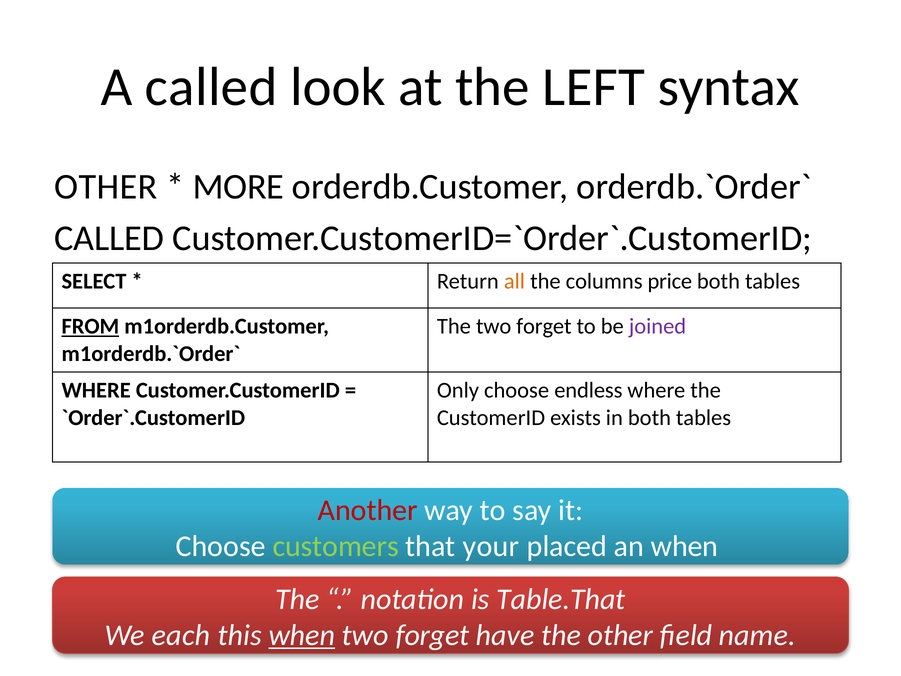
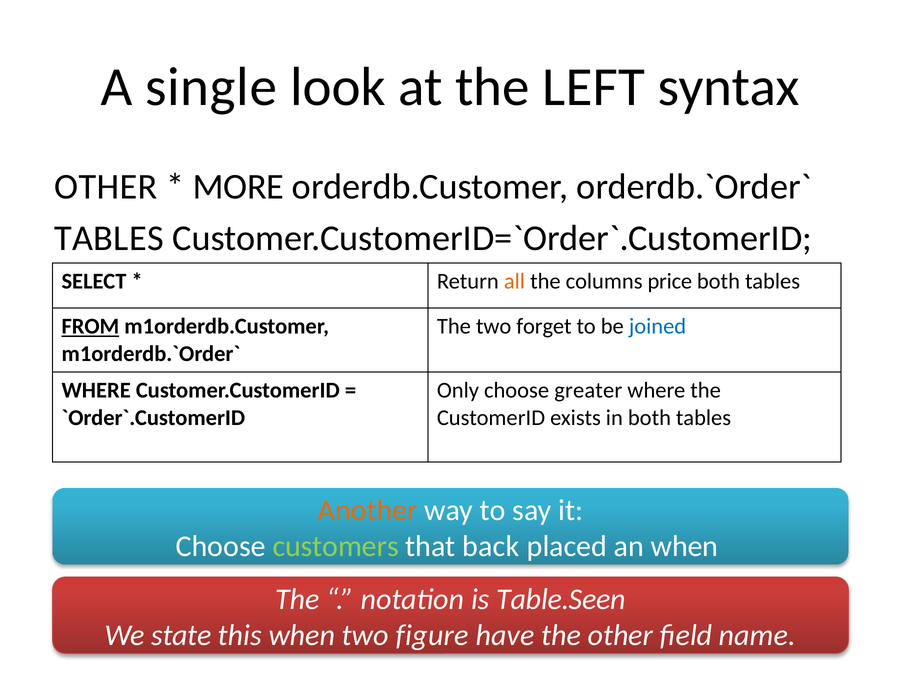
A called: called -> single (211, 87)
CALLED: CALLED -> TABLES (109, 238)
joined colour: purple -> blue (658, 326)
endless: endless -> greater (588, 390)
Another colour: red -> orange (368, 510)
your: your -> back (491, 546)
Table.That: Table.That -> Table.Seen (561, 599)
each: each -> state (181, 635)
when underline: present -> none (302, 635)
forget: forget -> figure (432, 635)
